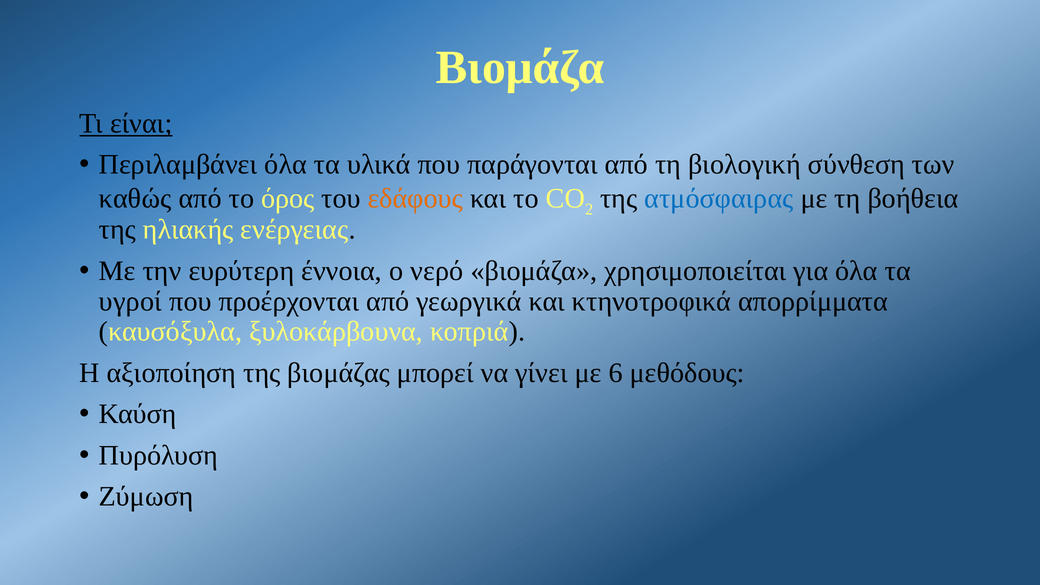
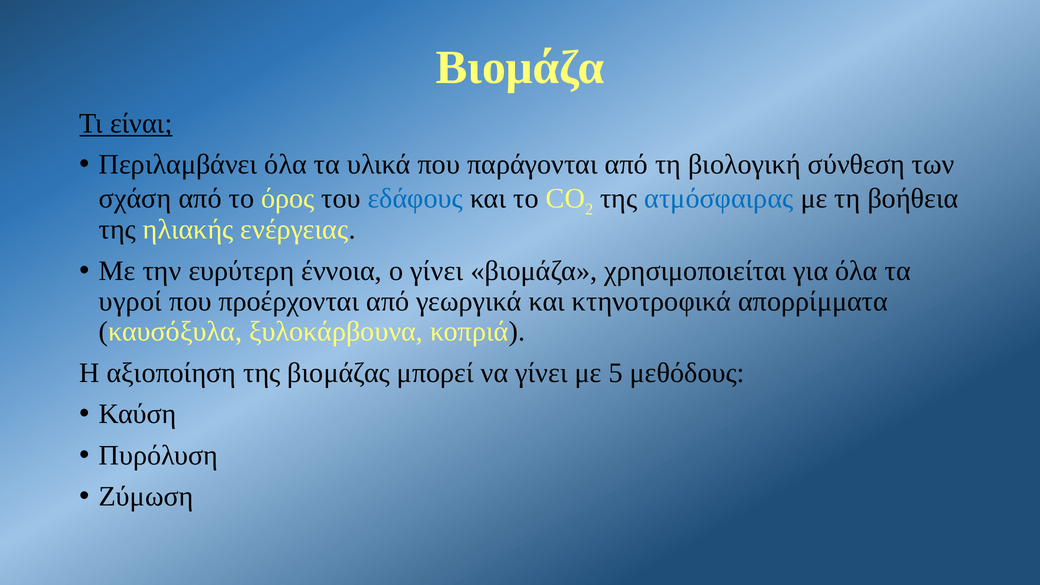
καθώς: καθώς -> σχάση (135, 198)
εδάφους colour: orange -> blue (415, 198)
ο νερό: νερό -> γίνει (437, 271)
6: 6 -> 5 (616, 373)
